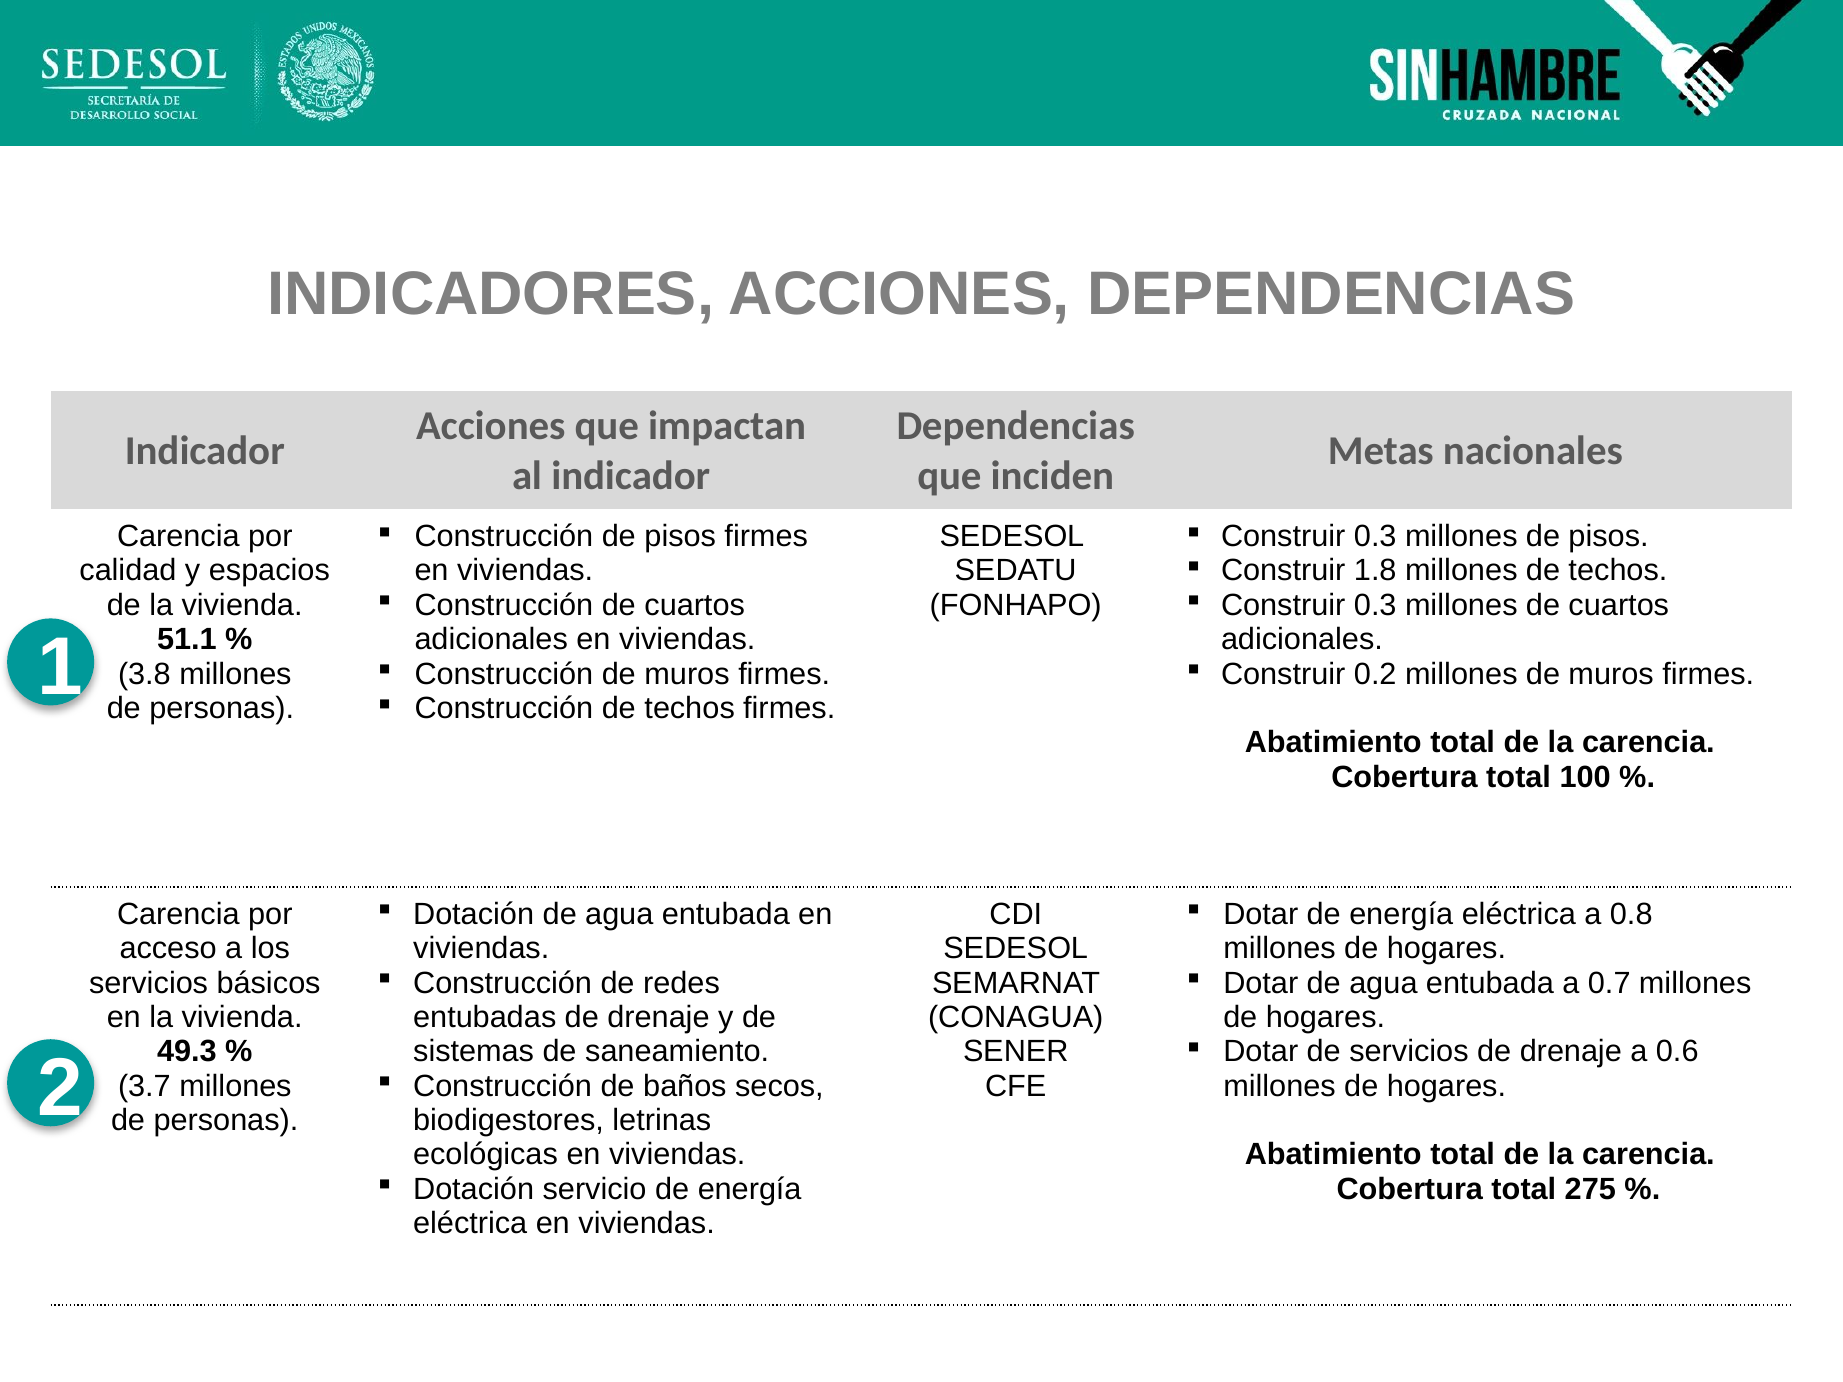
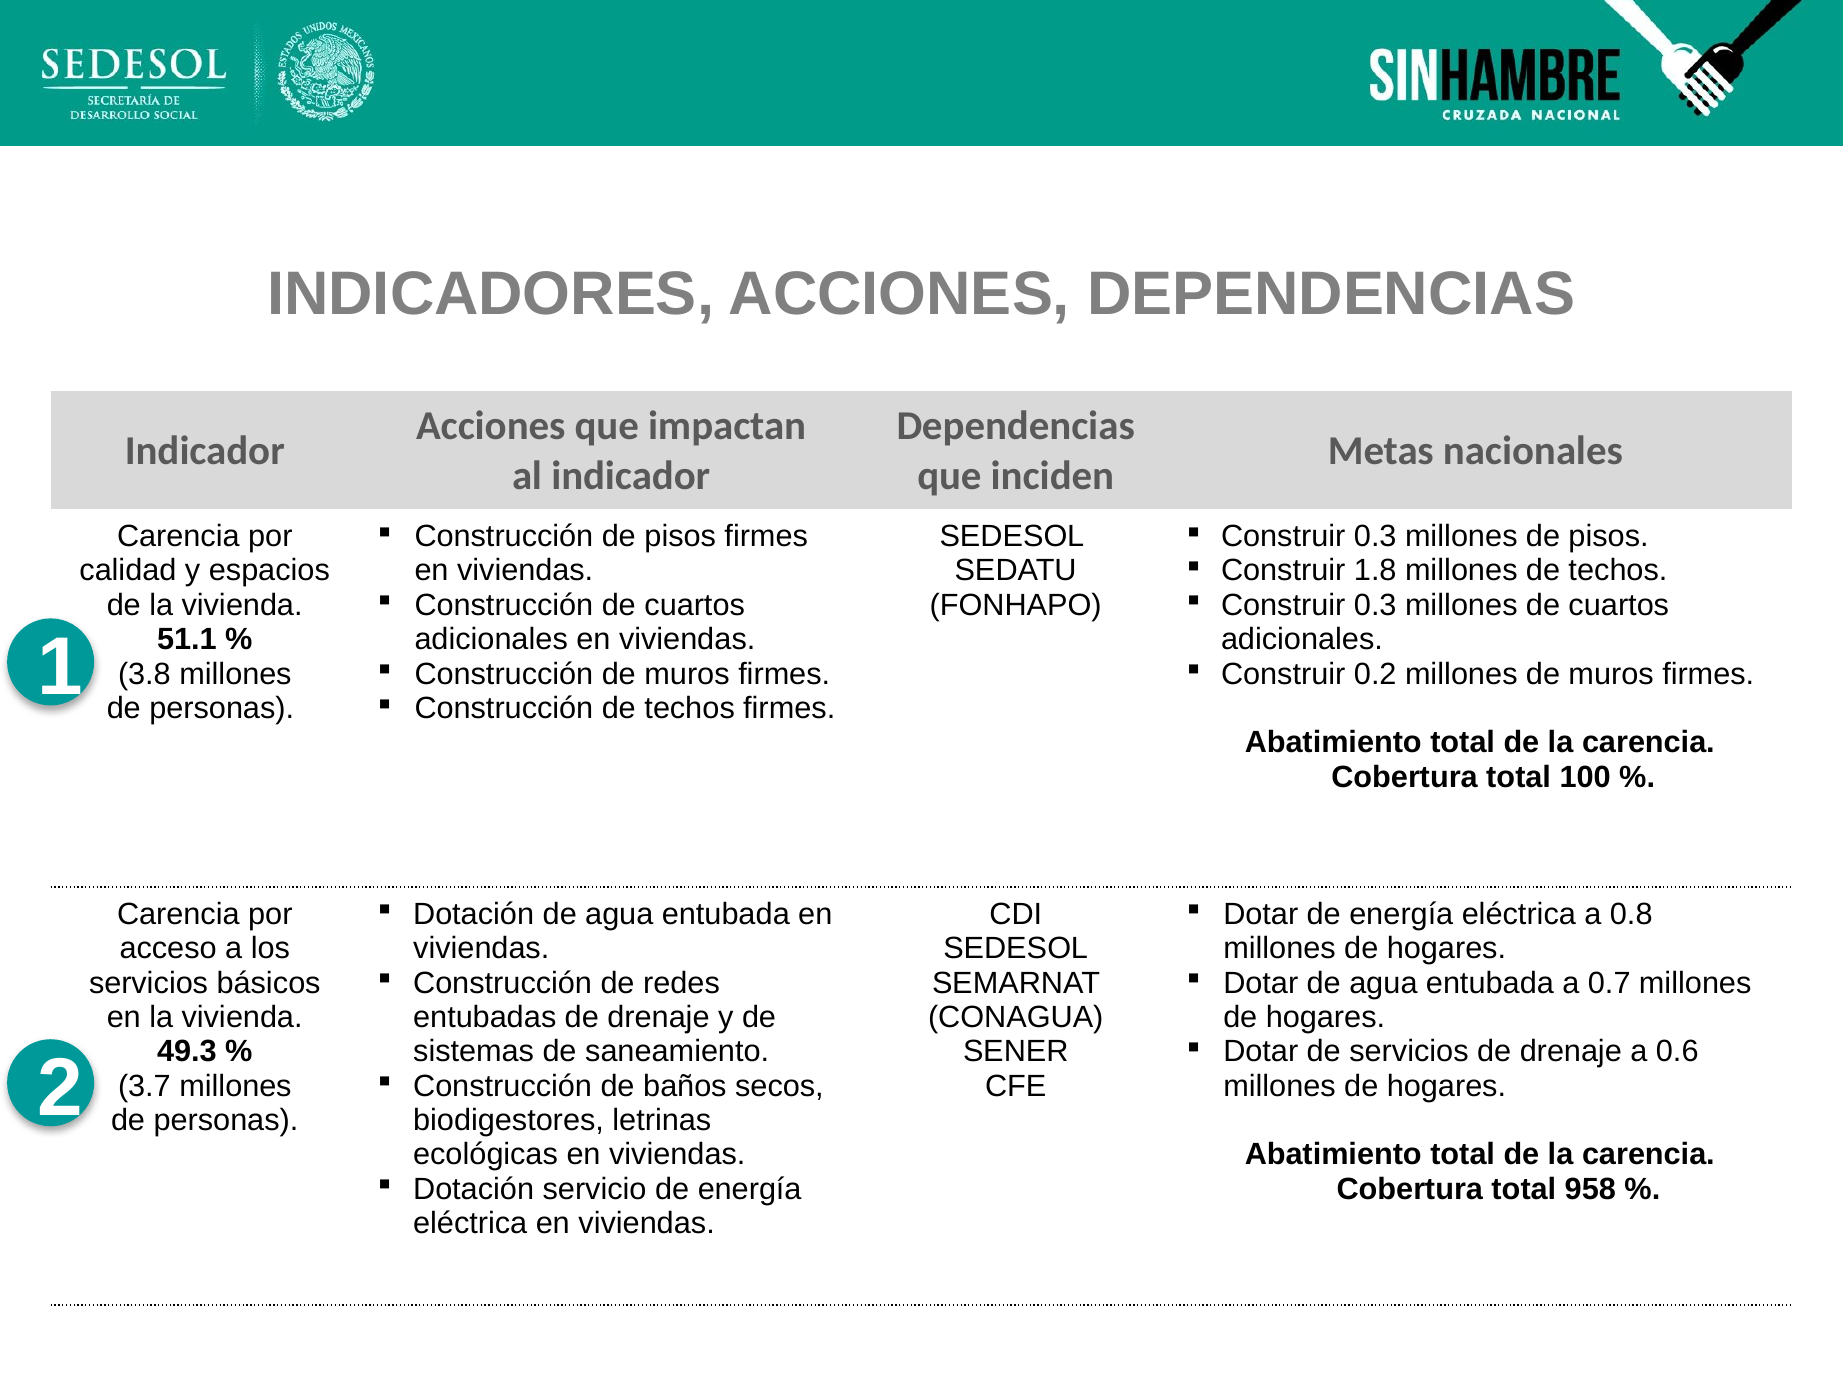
275: 275 -> 958 (1590, 1189)
